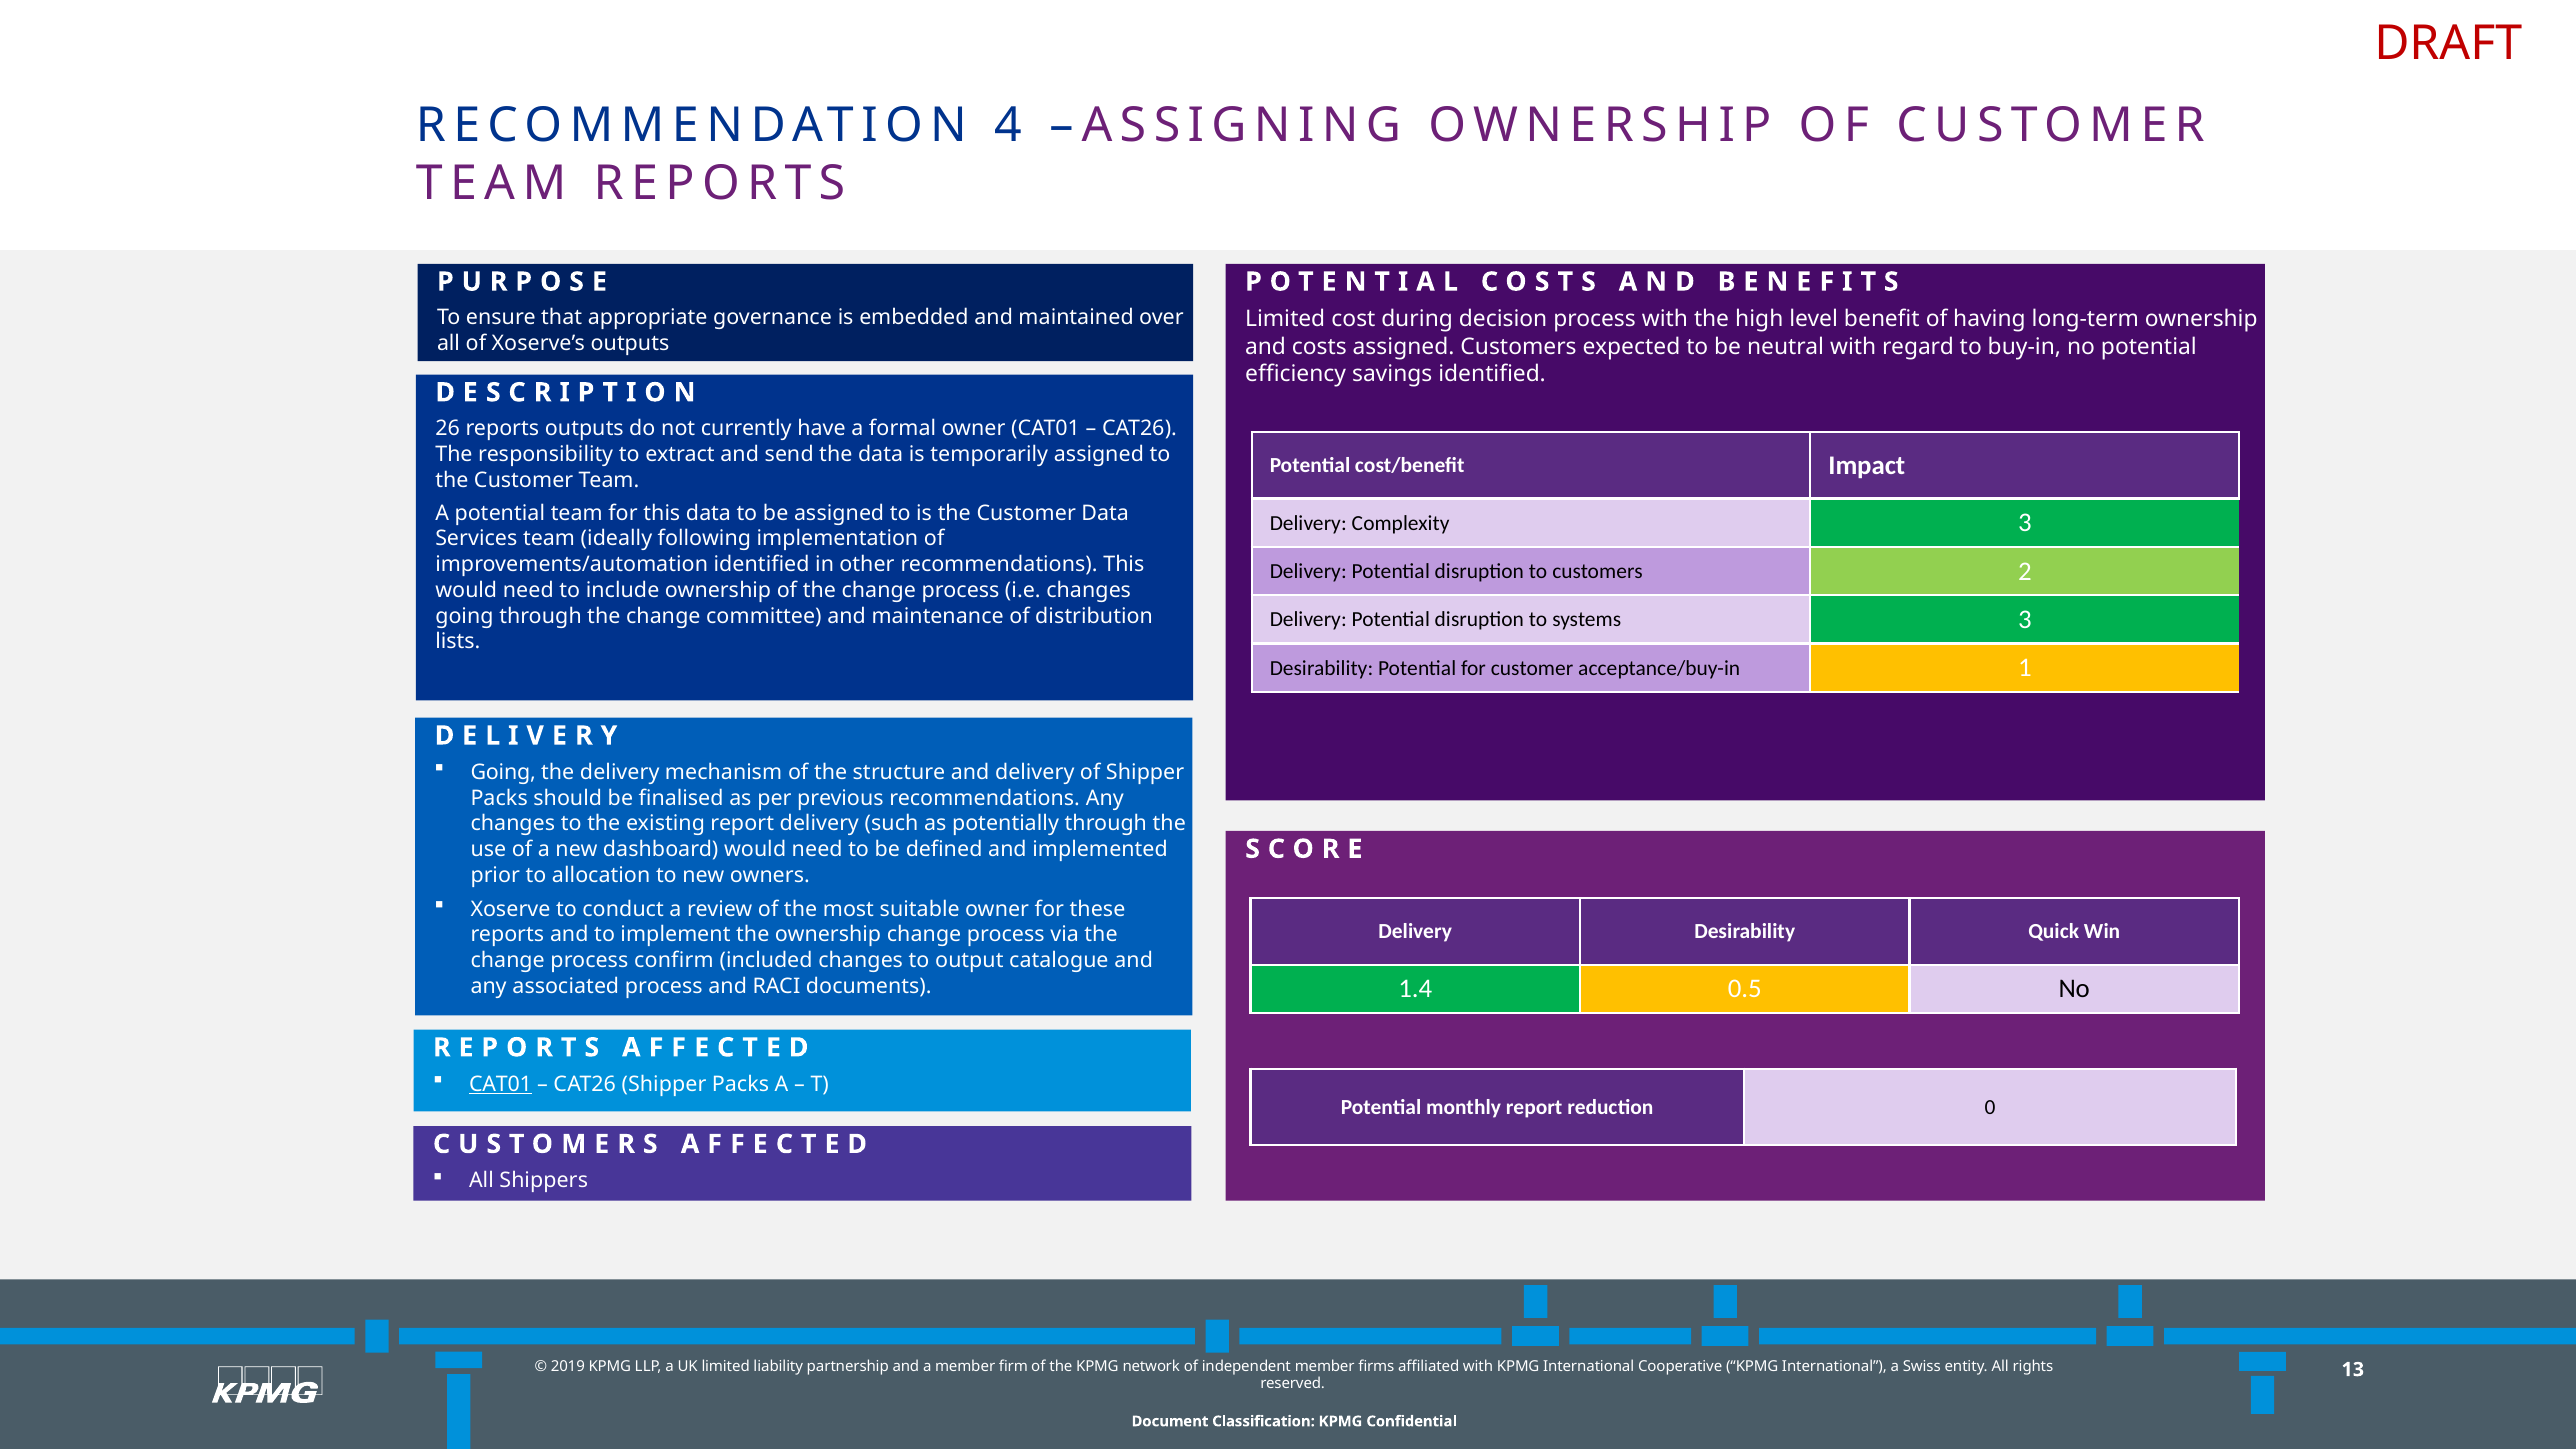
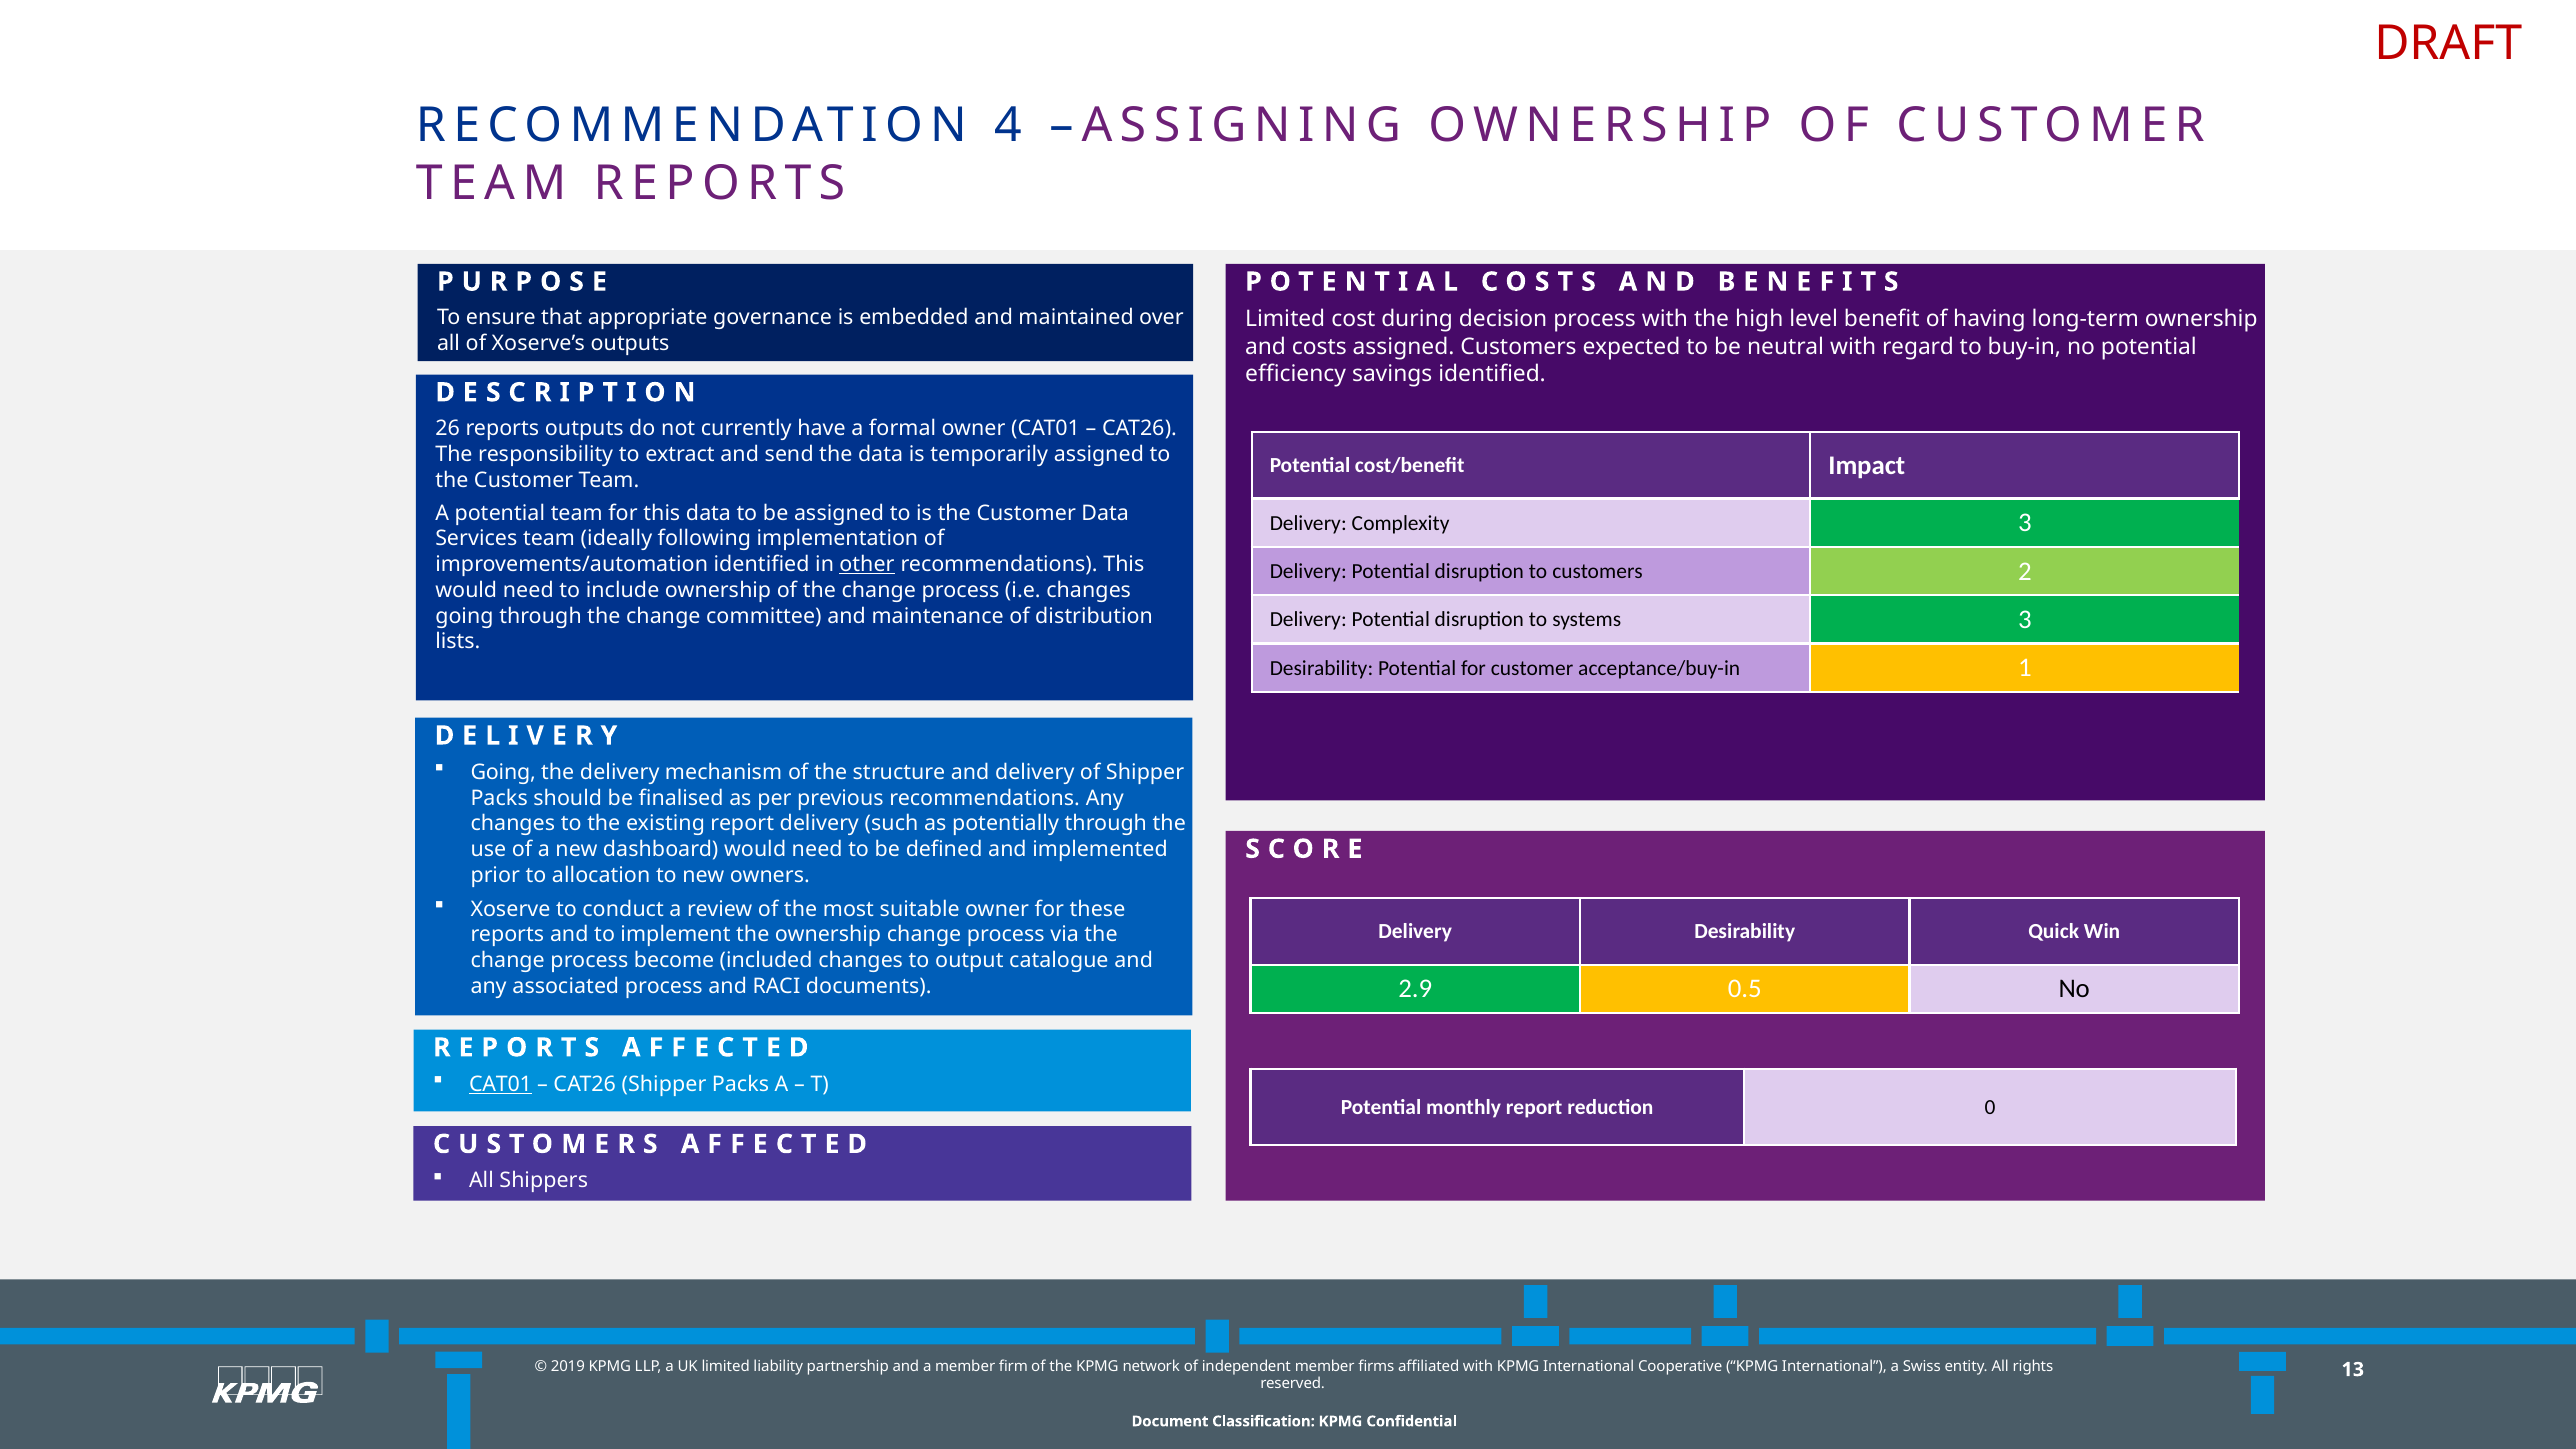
other underline: none -> present (867, 565)
confirm: confirm -> become (674, 960)
1.4: 1.4 -> 2.9 (1415, 989)
